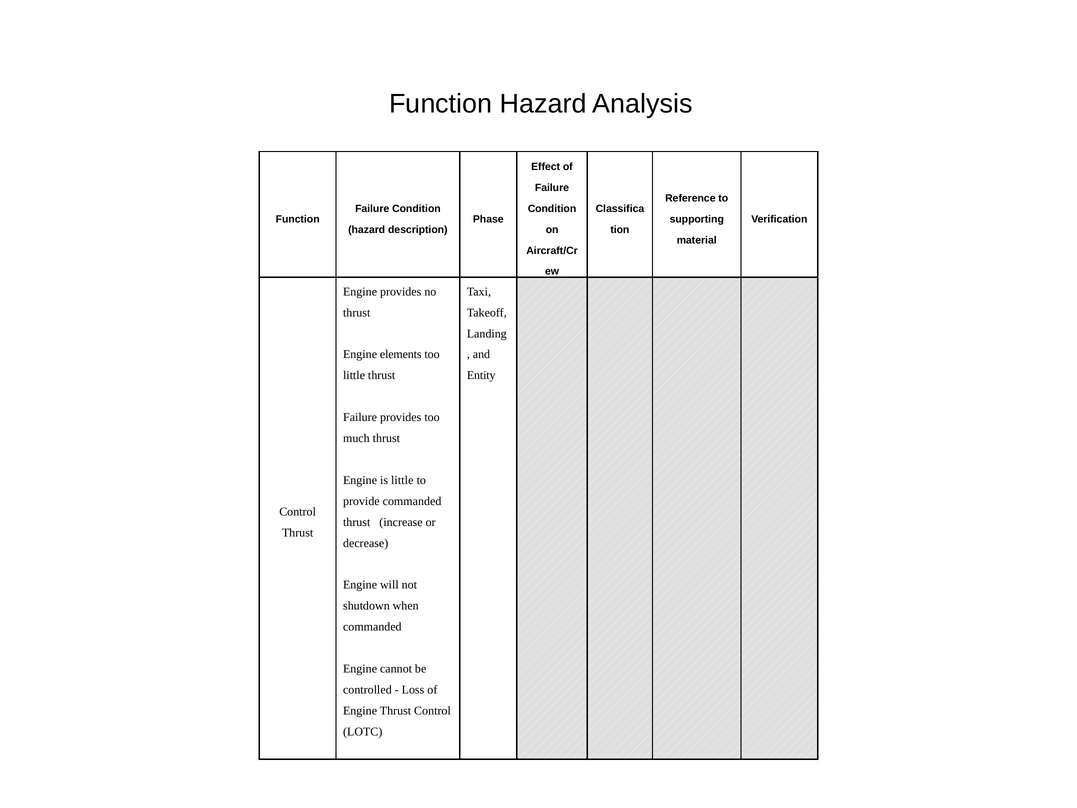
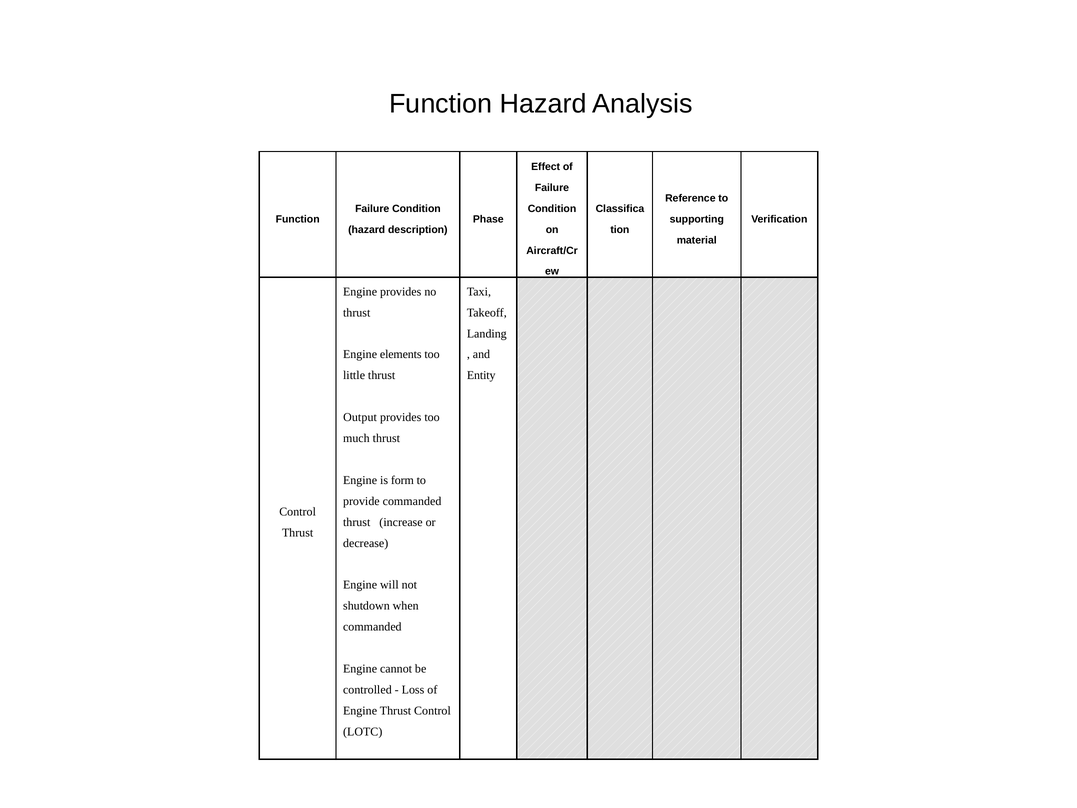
Failure: Failure -> Output (360, 417)
is little: little -> form (402, 480)
